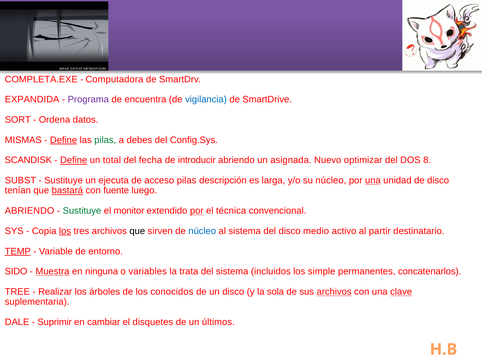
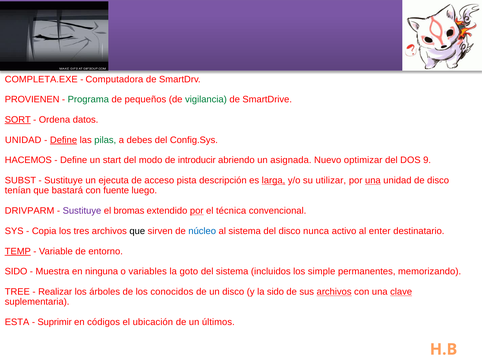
EXPANDIDA: EXPANDIDA -> PROVIENEN (32, 100)
Programa colour: purple -> green (88, 100)
encuentra: encuentra -> pequeños (145, 100)
vigilancia colour: blue -> green (206, 100)
SORT underline: none -> present (18, 120)
MISMAS: MISMAS -> UNIDAD (23, 140)
SCANDISK: SCANDISK -> HACEMOS (28, 160)
Define underline: present -> none (74, 160)
total: total -> start (112, 160)
fecha: fecha -> modo (151, 160)
8: 8 -> 9 (427, 160)
acceso pilas: pilas -> pista (187, 181)
larga underline: none -> present (274, 181)
su núcleo: núcleo -> utilizar (331, 181)
bastará underline: present -> none (67, 191)
ABRIENDO: ABRIENDO -> DRIVPARM (30, 211)
Sustituye colour: green -> purple (82, 211)
monitor: monitor -> bromas (129, 211)
los underline: present -> none (65, 231)
medio: medio -> nunca (316, 231)
partir: partir -> enter (380, 231)
Muestra underline: present -> none (52, 272)
trata: trata -> goto (189, 272)
concatenarlos: concatenarlos -> memorizando (430, 272)
la sola: sola -> sido (275, 292)
DALE: DALE -> ESTA (17, 323)
cambiar: cambiar -> códigos (104, 323)
disquetes: disquetes -> ubicación (153, 323)
